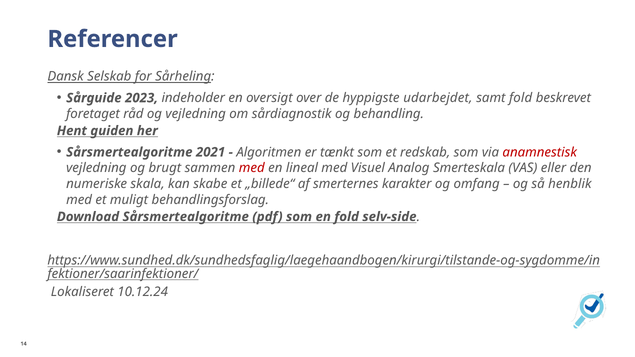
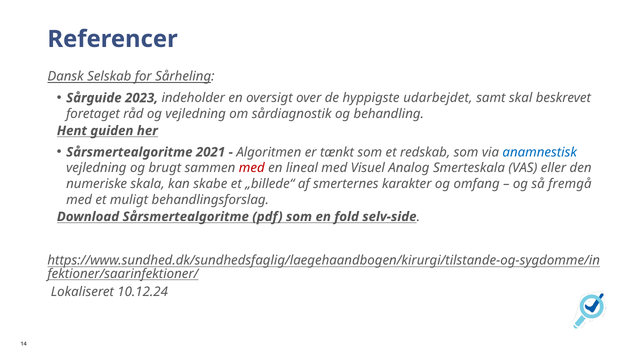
samt fold: fold -> skal (521, 98)
anamnestisk colour: red -> blue (540, 152)
henblik: henblik -> fremgå (570, 184)
